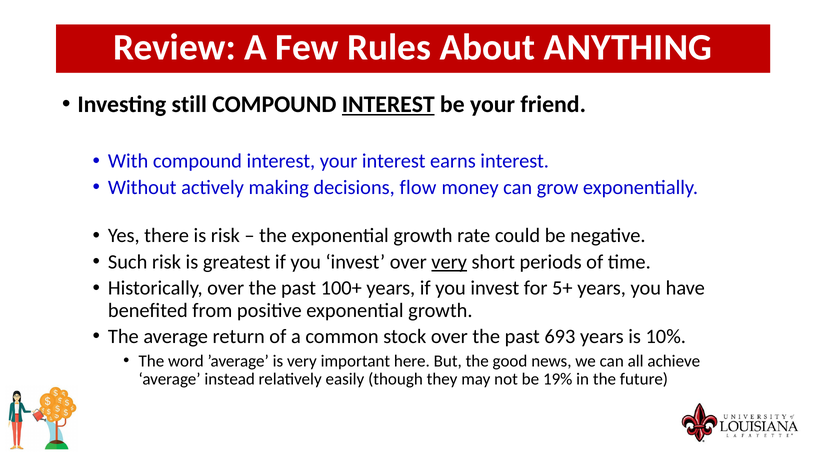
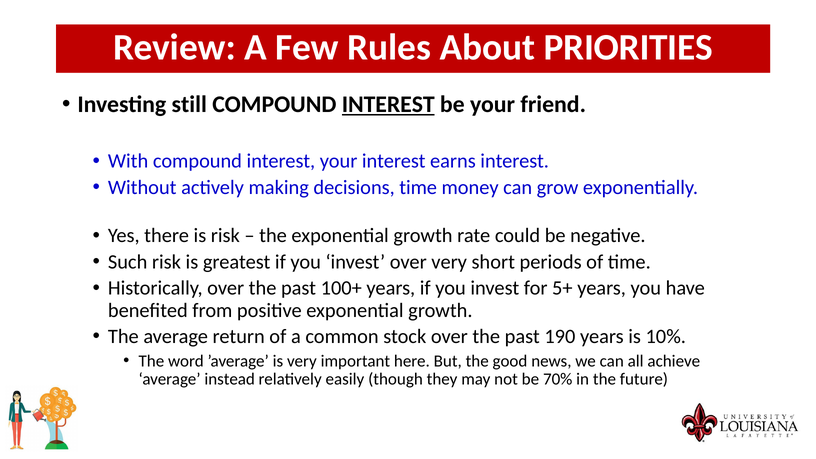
ANYTHING: ANYTHING -> PRIORITIES (628, 48)
decisions flow: flow -> time (418, 187)
very underline: present -> none (449, 262)
693: 693 -> 190 (560, 337)
19%: 19% -> 70% (558, 379)
